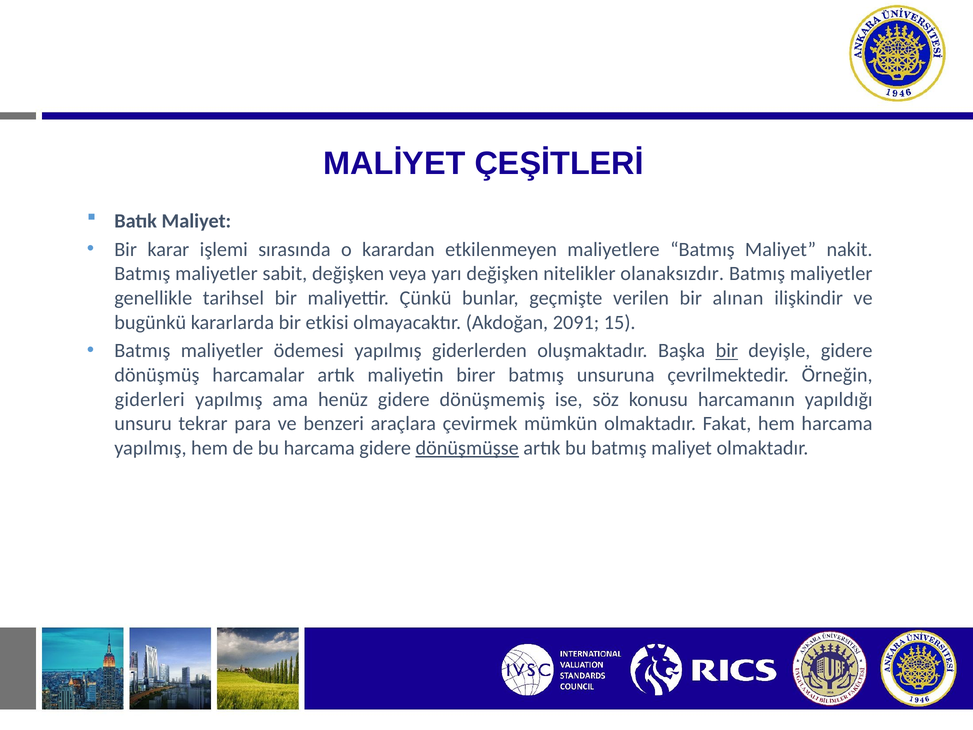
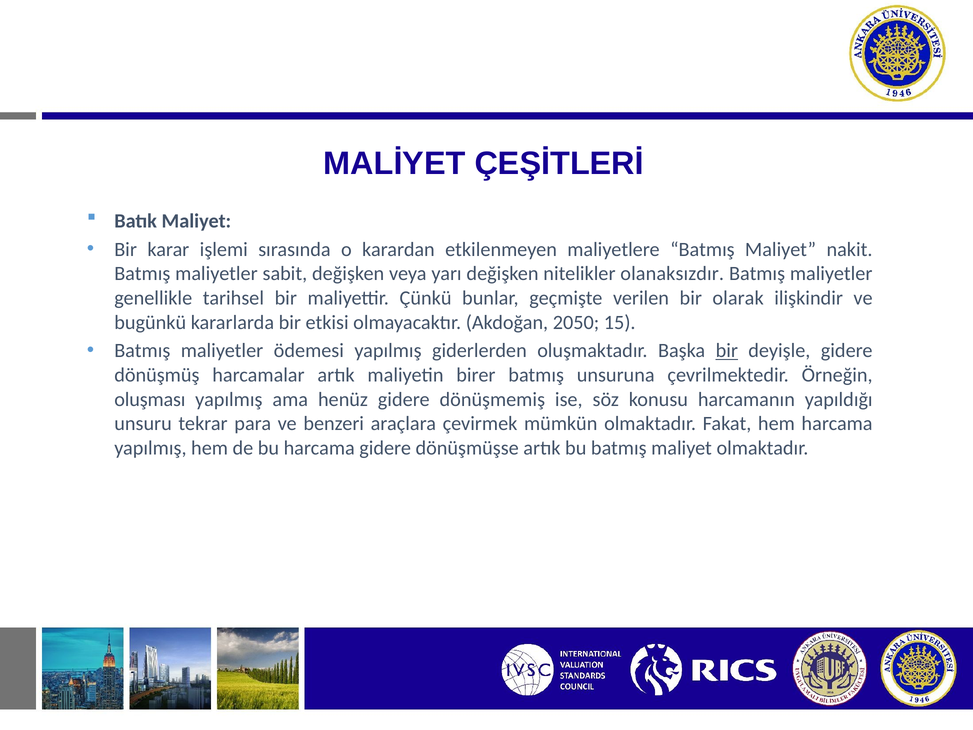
alınan: alınan -> olarak (738, 298)
2091: 2091 -> 2050 (576, 322)
giderleri: giderleri -> oluşması (150, 399)
dönüşmüşse underline: present -> none (467, 448)
